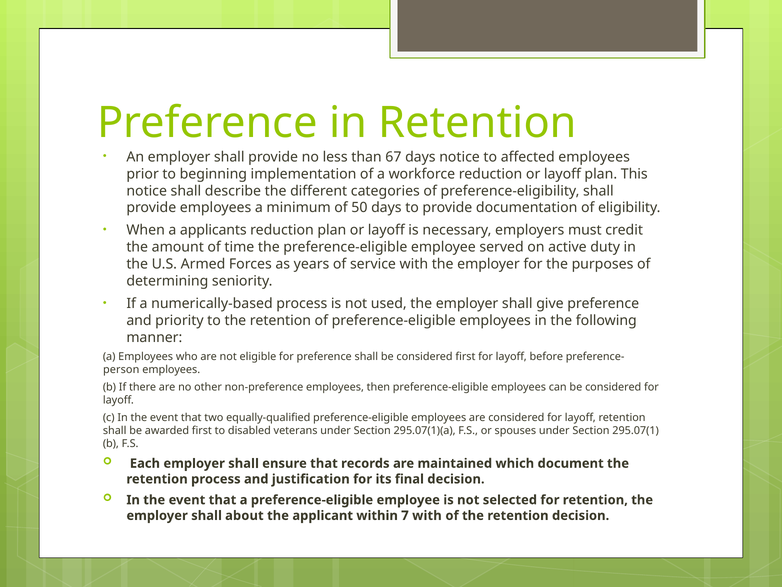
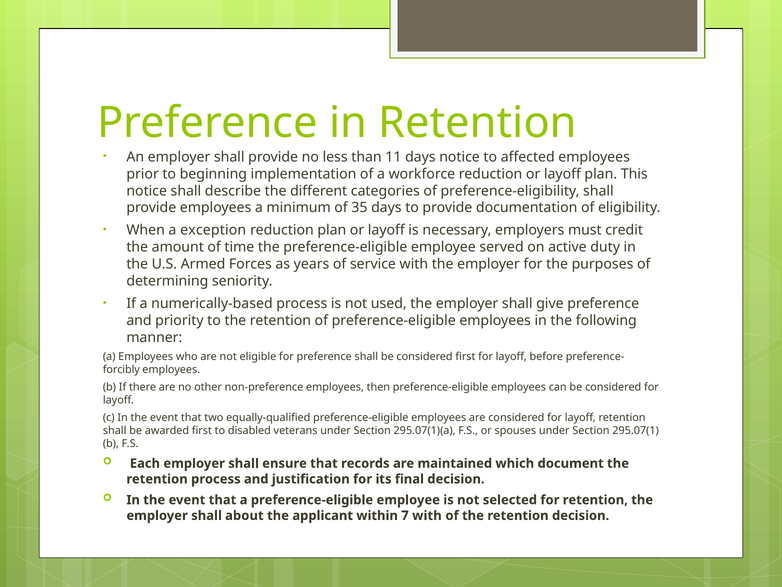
67: 67 -> 11 (393, 157)
50: 50 -> 35 (359, 208)
applicants: applicants -> exception (213, 230)
person: person -> forcibly (121, 369)
